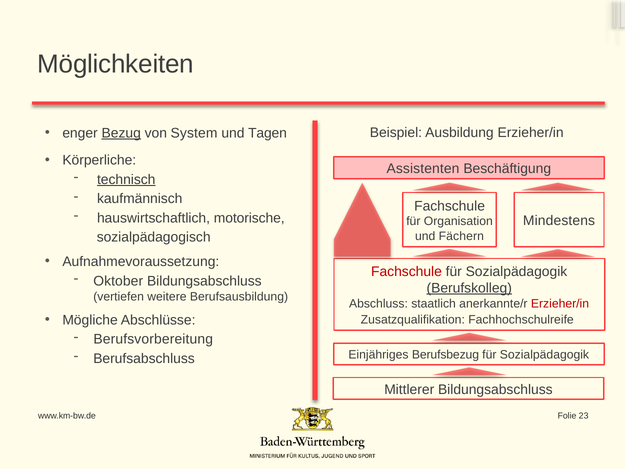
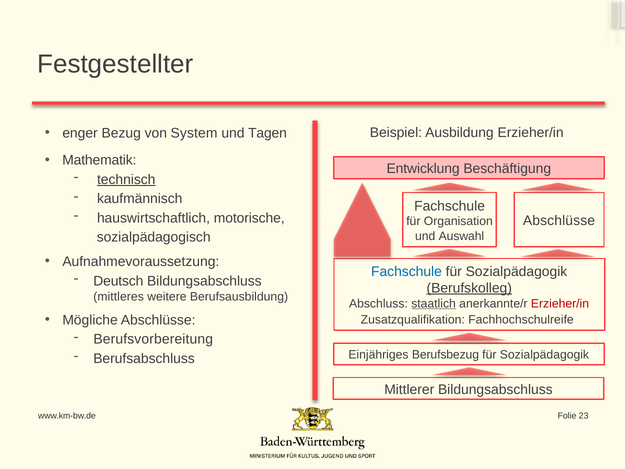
Möglichkeiten: Möglichkeiten -> Festgestellter (115, 64)
Bezug underline: present -> none (121, 133)
Körperliche: Körperliche -> Mathematik (99, 160)
Assistenten: Assistenten -> Entwicklung (423, 169)
Mindestens: Mindestens -> Abschlüsse (559, 220)
Fächern: Fächern -> Auswahl (461, 236)
Fachschule colour: red -> blue (406, 271)
Oktober: Oktober -> Deutsch (118, 281)
vertiefen: vertiefen -> mittleres (119, 296)
staatlich underline: none -> present (434, 303)
